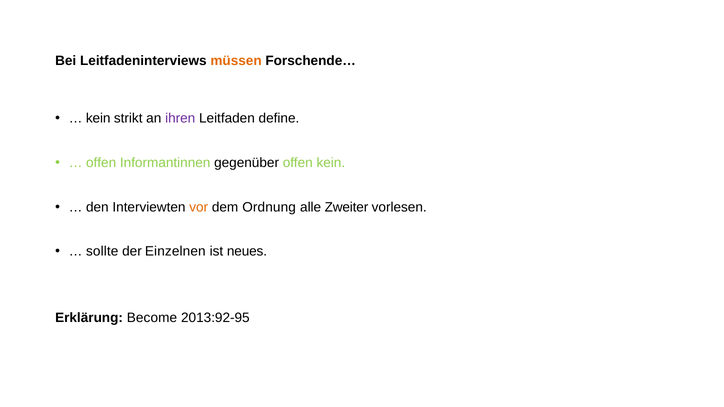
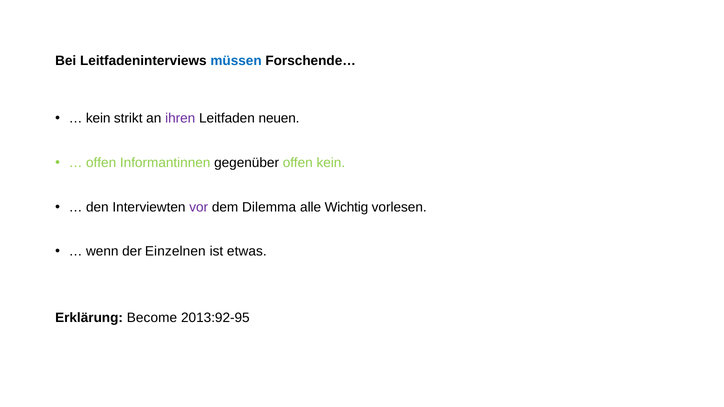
müssen colour: orange -> blue (236, 61)
define: define -> neuen (279, 118)
vor colour: orange -> purple (199, 207)
Ordnung: Ordnung -> Dilemma (269, 207)
Zweiter: Zweiter -> Wichtig (346, 207)
sollte: sollte -> wenn (102, 252)
neues: neues -> etwas (247, 252)
